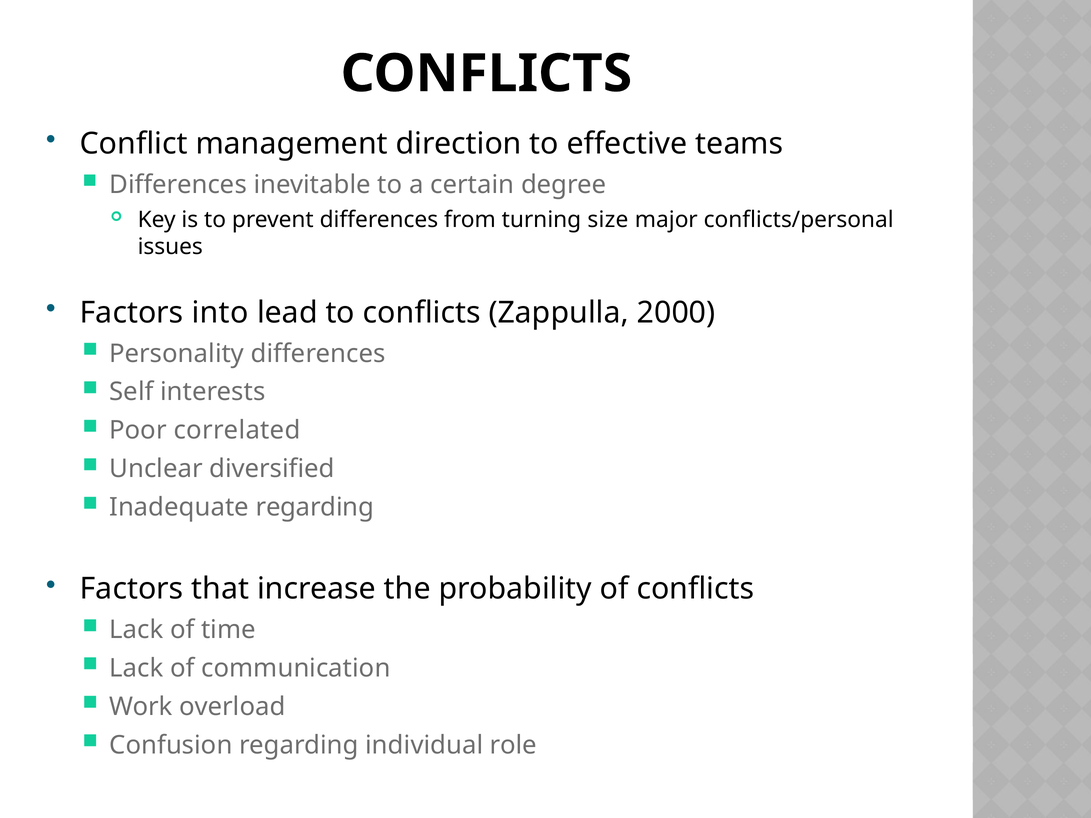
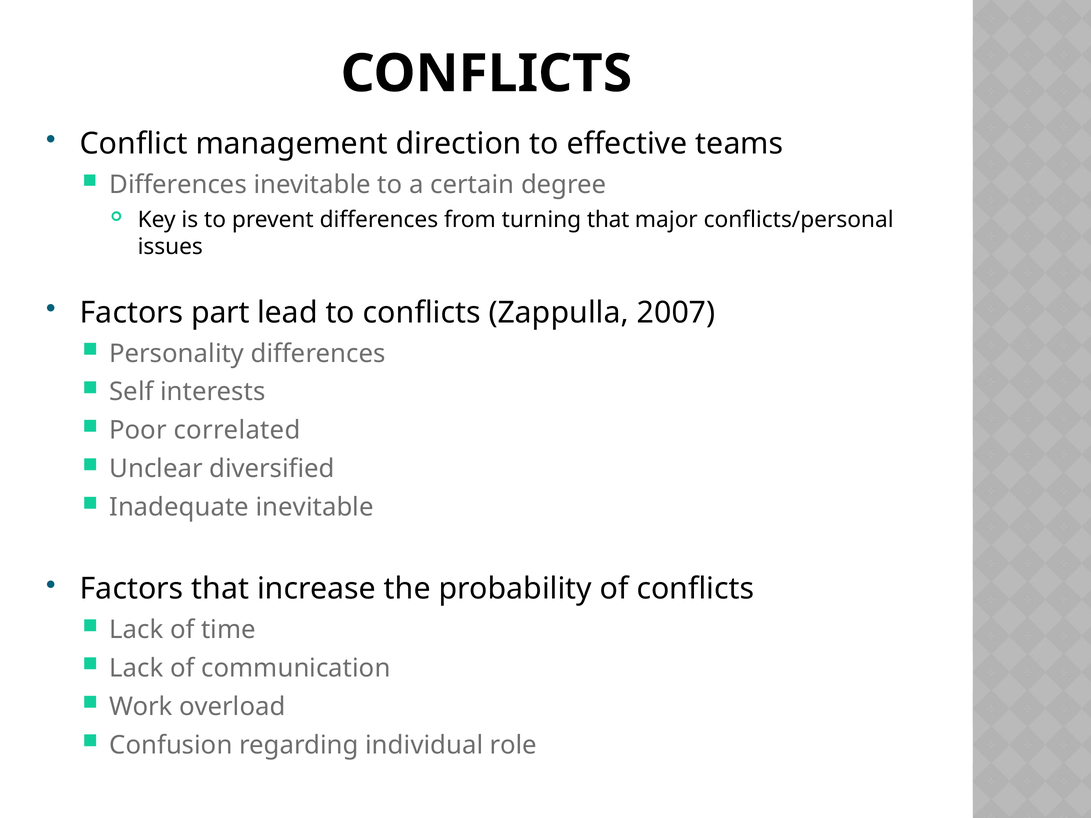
turning size: size -> that (608, 220)
into: into -> part (220, 313)
2000: 2000 -> 2007 (676, 313)
Inadequate regarding: regarding -> inevitable (315, 508)
